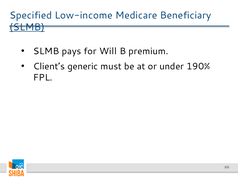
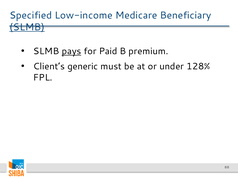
pays underline: none -> present (71, 51)
Will: Will -> Paid (108, 51)
190%: 190% -> 128% (198, 66)
